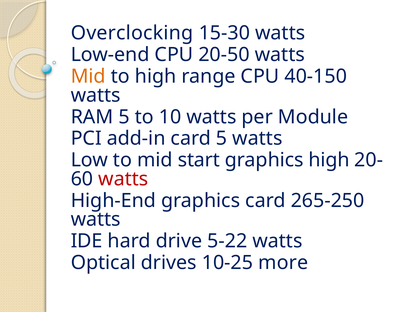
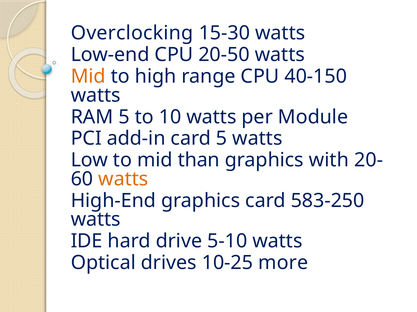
start: start -> than (199, 161)
graphics high: high -> with (329, 161)
watts colour: red -> orange (123, 179)
265-250: 265-250 -> 583-250 (328, 201)
5-22: 5-22 -> 5-10 (227, 242)
